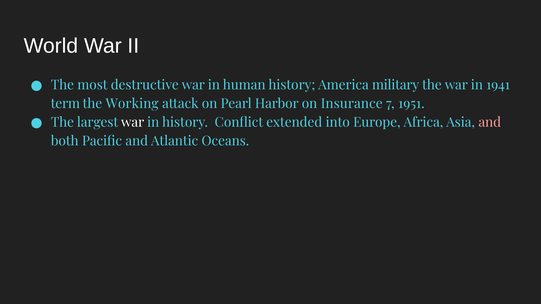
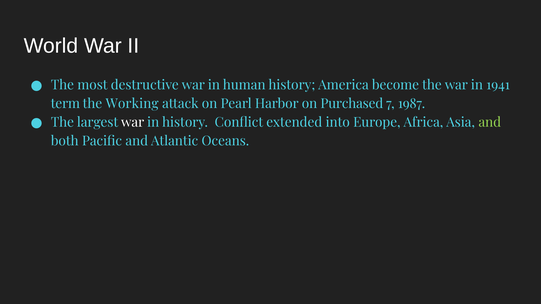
military: military -> become (396, 85)
Insurance: Insurance -> Purchased (352, 104)
1951: 1951 -> 1987 (412, 104)
and colour: pink -> light green (490, 122)
